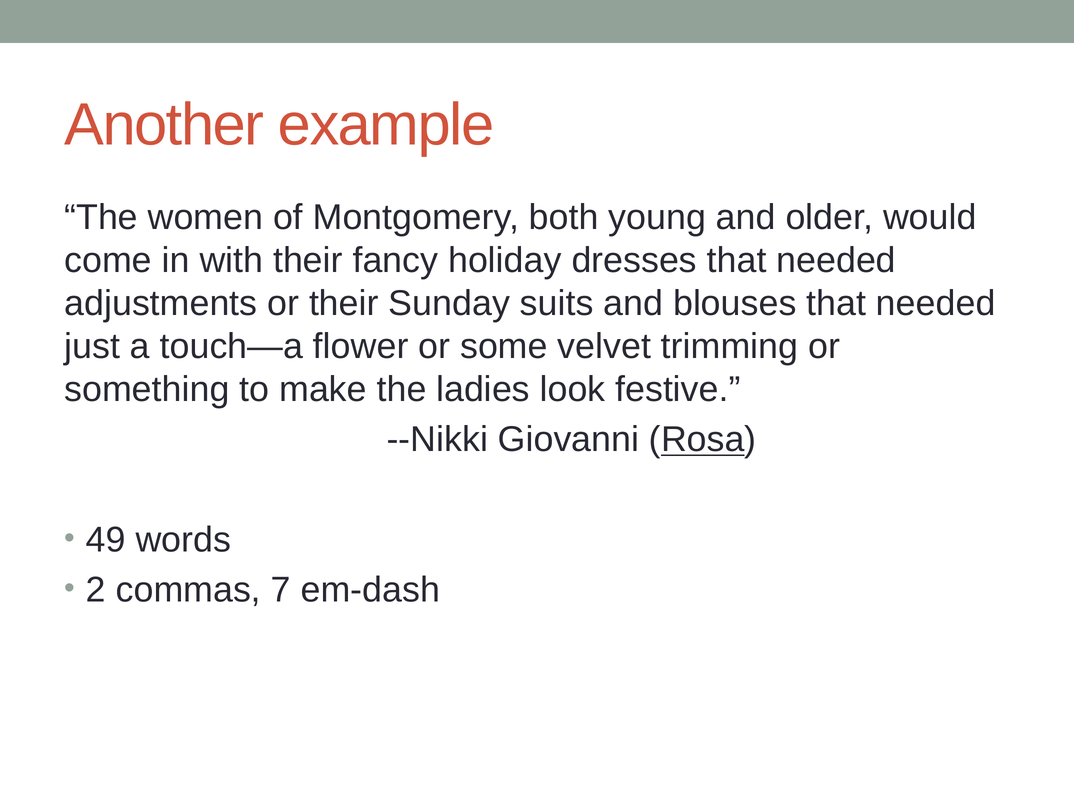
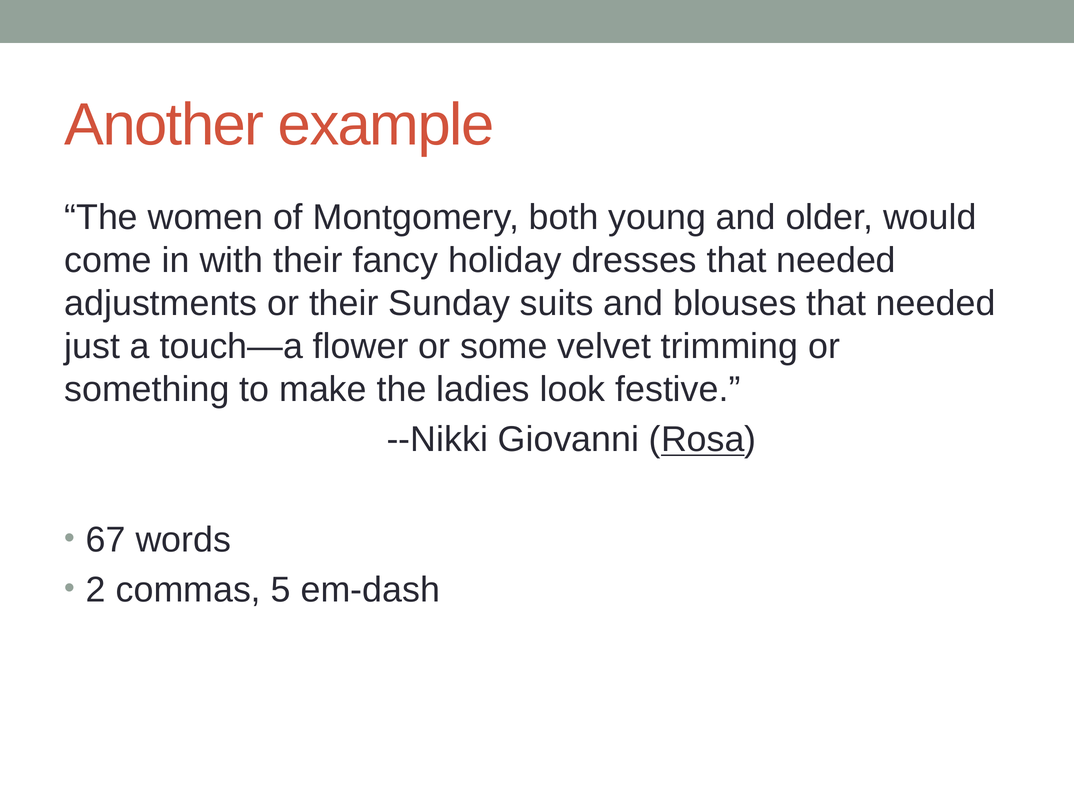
49: 49 -> 67 (106, 539)
7: 7 -> 5 (281, 590)
